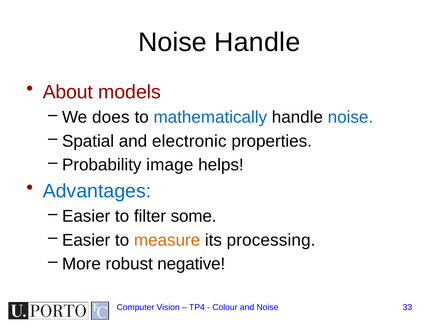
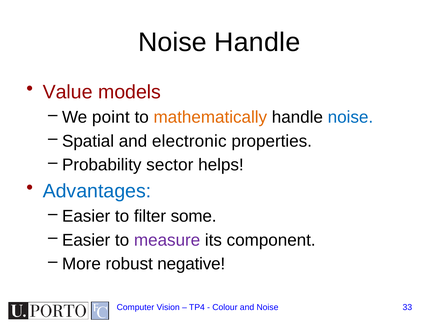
About: About -> Value (68, 92)
does: does -> point (111, 117)
mathematically colour: blue -> orange (210, 117)
image: image -> sector (170, 165)
measure colour: orange -> purple (167, 240)
processing: processing -> component (271, 240)
